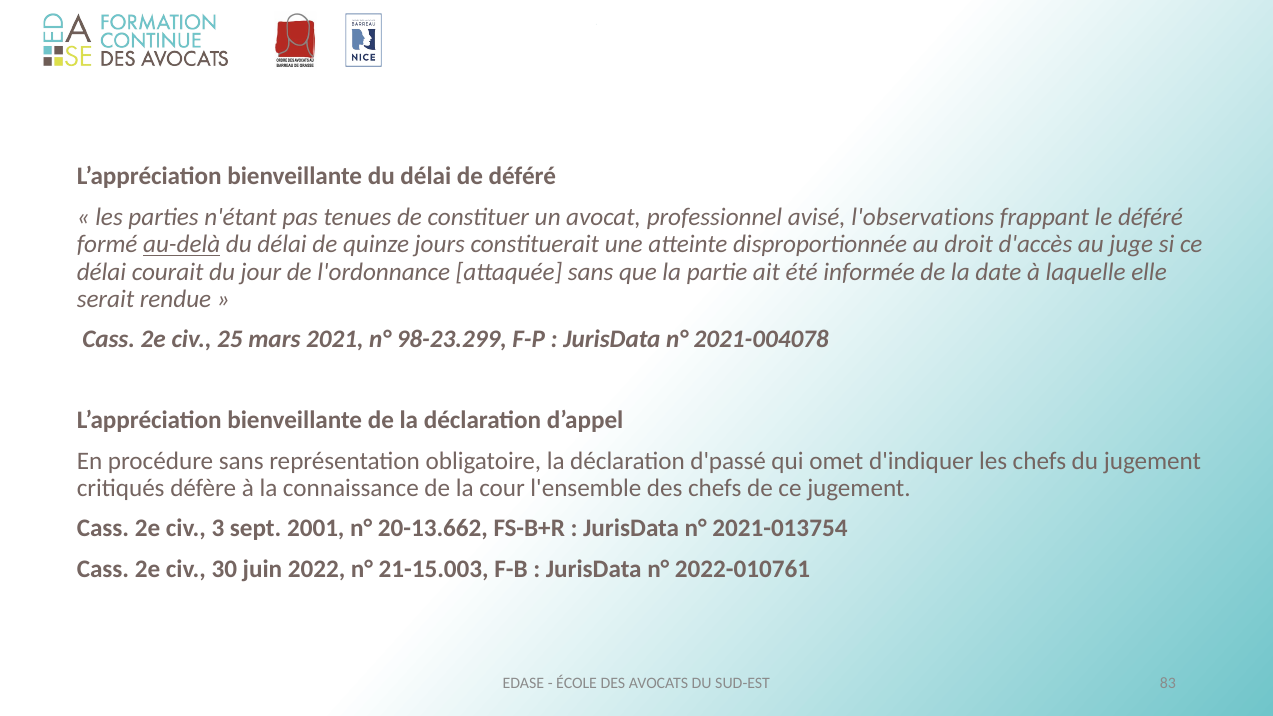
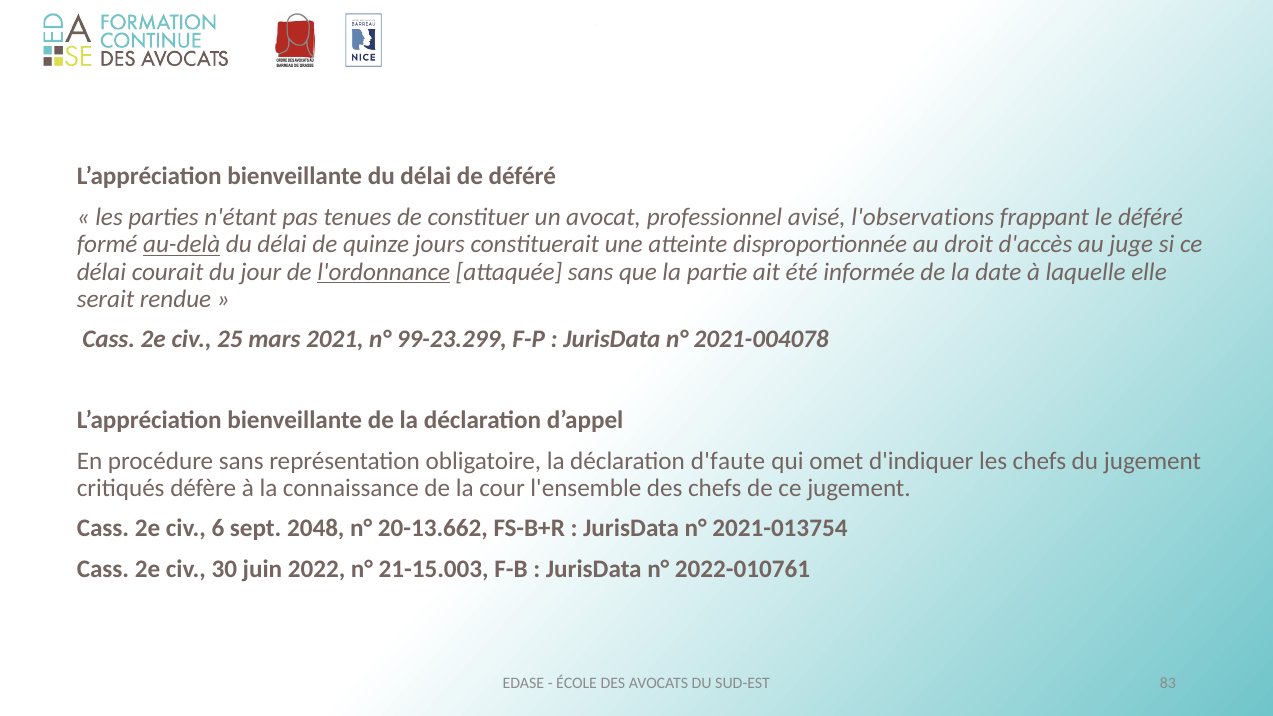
l'ordonnance underline: none -> present (384, 272)
98-23.299: 98-23.299 -> 99-23.299 (452, 339)
d'passé: d'passé -> d'faute (728, 461)
3: 3 -> 6 (218, 528)
2001: 2001 -> 2048 (316, 528)
